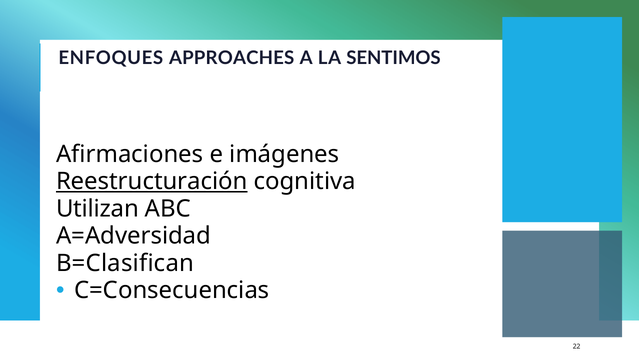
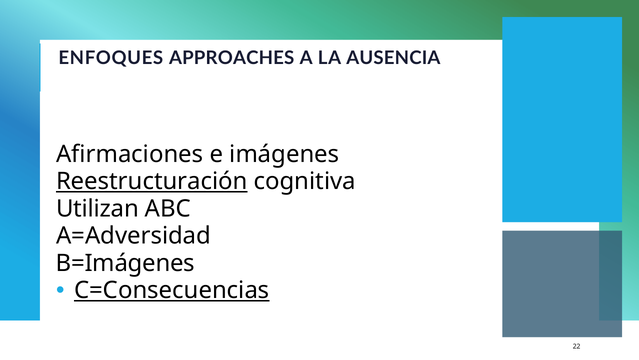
SENTIMOS: SENTIMOS -> AUSENCIA (393, 58)
B=Clasifican: B=Clasifican -> B=Imágenes (125, 263)
C=Consecuencias underline: none -> present (172, 290)
